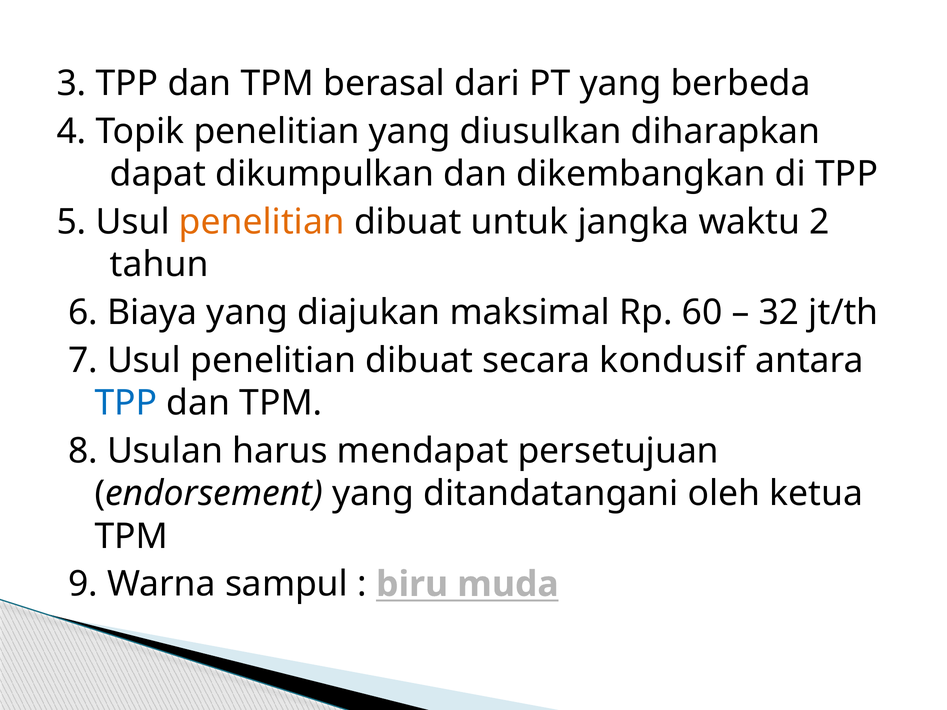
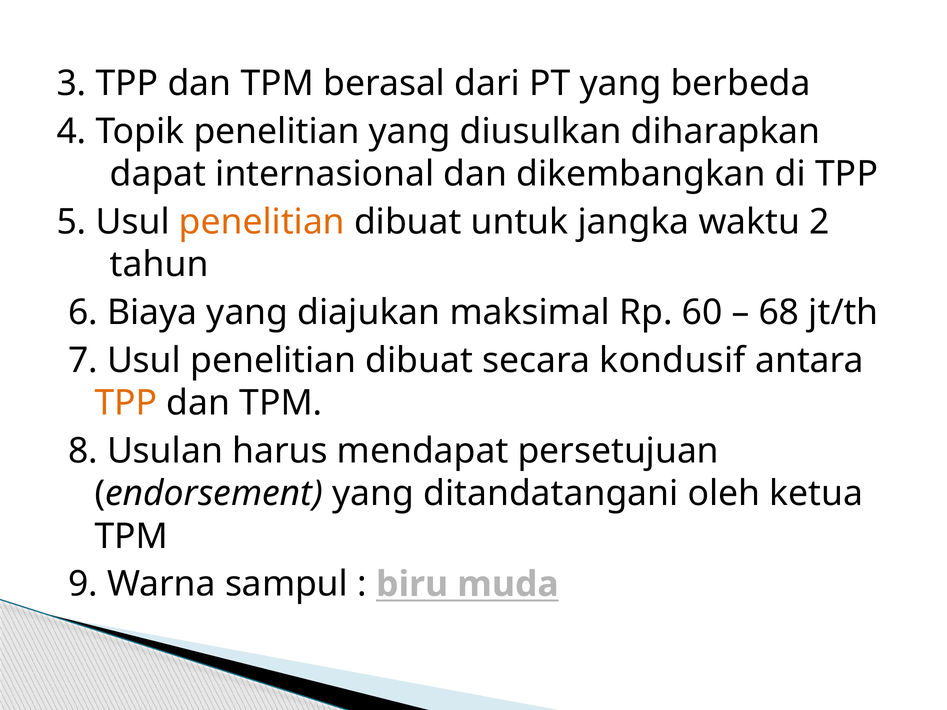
dikumpulkan: dikumpulkan -> internasional (325, 174)
32: 32 -> 68 (779, 313)
TPP colour: blue -> orange (126, 403)
